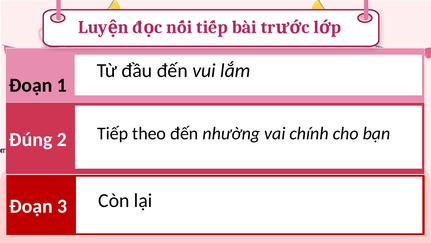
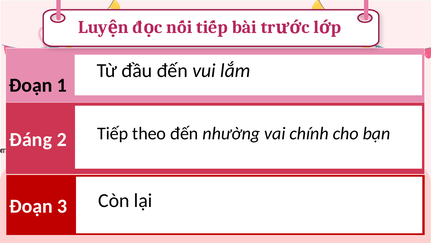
Đúng: Đúng -> Đáng (31, 139)
